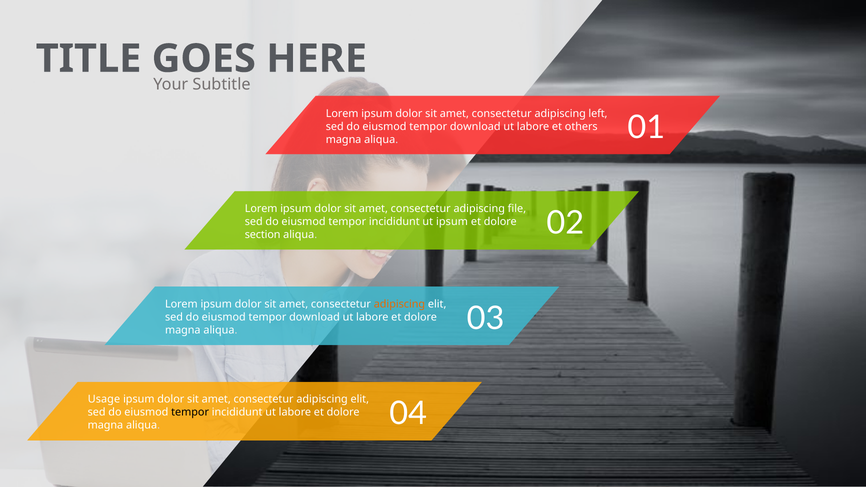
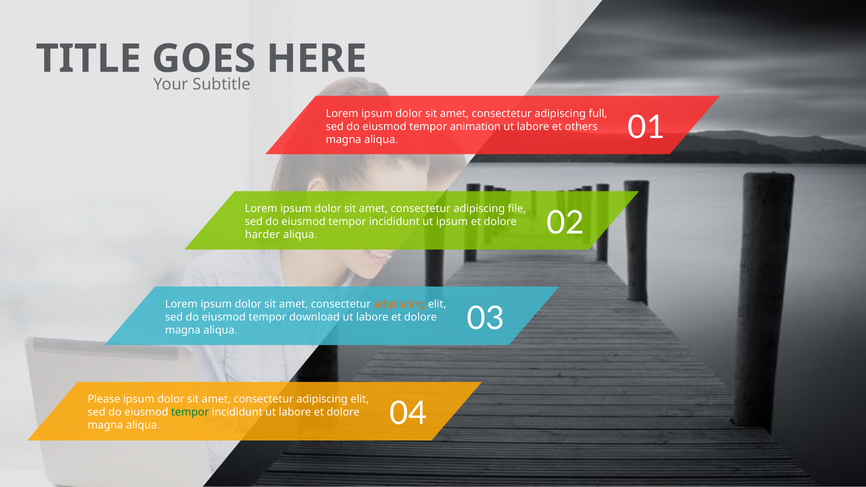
left: left -> full (598, 114)
download: download -> animation (475, 127)
section: section -> harder (263, 235)
Usage: Usage -> Please (104, 399)
tempor colour: black -> green (190, 412)
